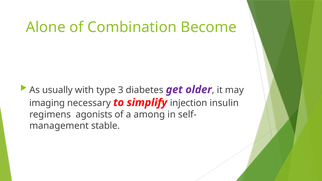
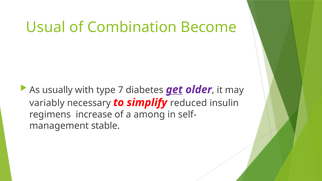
Alone: Alone -> Usual (46, 27)
3: 3 -> 7 (121, 90)
get underline: none -> present (174, 90)
imaging: imaging -> variably (47, 103)
injection: injection -> reduced (189, 103)
agonists: agonists -> increase (94, 115)
